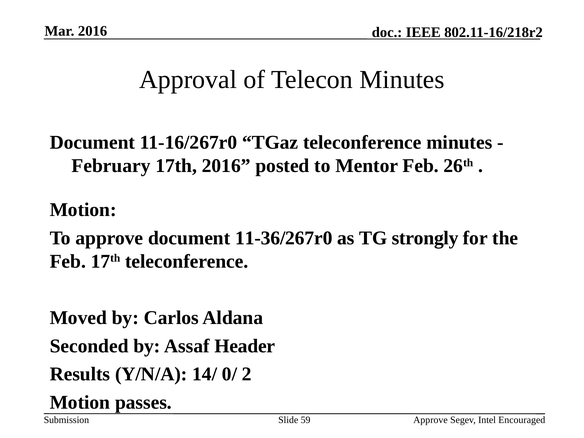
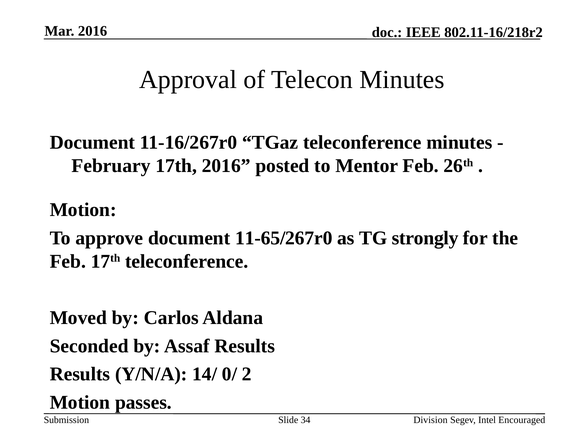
11-36/267r0: 11-36/267r0 -> 11-65/267r0 (284, 238)
Assaf Header: Header -> Results (245, 346)
59: 59 -> 34 (306, 420)
Approve: Approve -> Division (430, 420)
